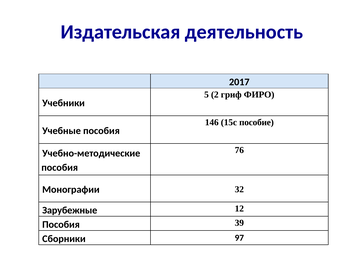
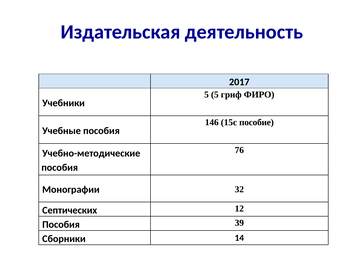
5 2: 2 -> 5 (215, 95)
Зарубежные: Зарубежные -> Септических (70, 210)
97: 97 -> 14 (239, 238)
